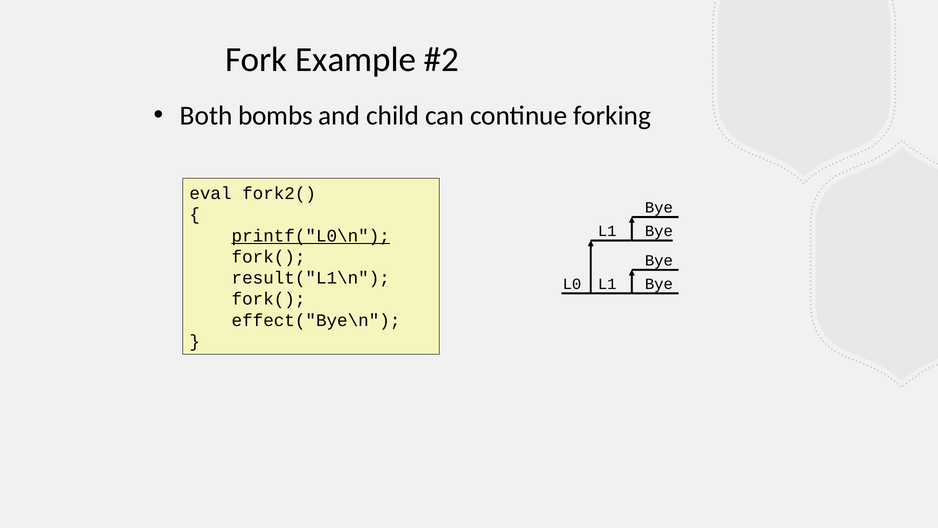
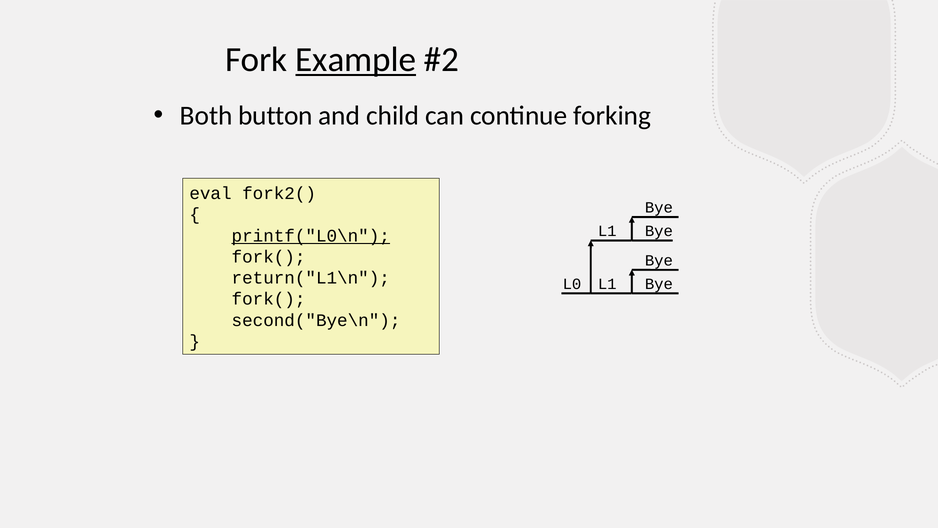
Example underline: none -> present (356, 60)
bombs: bombs -> button (276, 116)
result("L1\n: result("L1\n -> return("L1\n (311, 278)
effect("Bye\n: effect("Bye\n -> second("Bye\n (316, 320)
